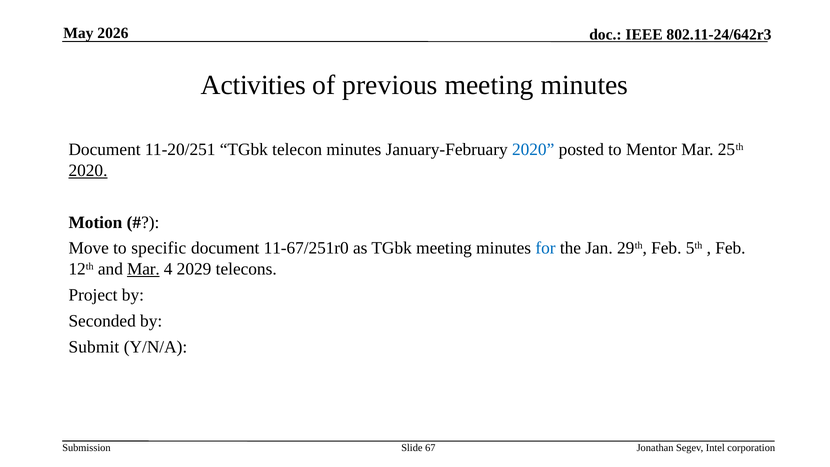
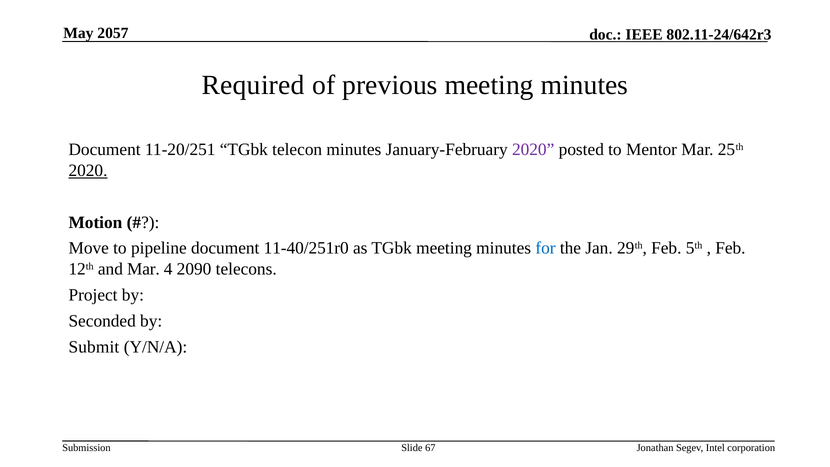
2026: 2026 -> 2057 (113, 33)
Activities: Activities -> Required (253, 85)
2020 colour: blue -> purple (533, 150)
specific: specific -> pipeline (159, 248)
11-67/251r0: 11-67/251r0 -> 11-40/251r0 (306, 248)
Mar underline: present -> none (143, 269)
2029: 2029 -> 2090 (194, 269)
